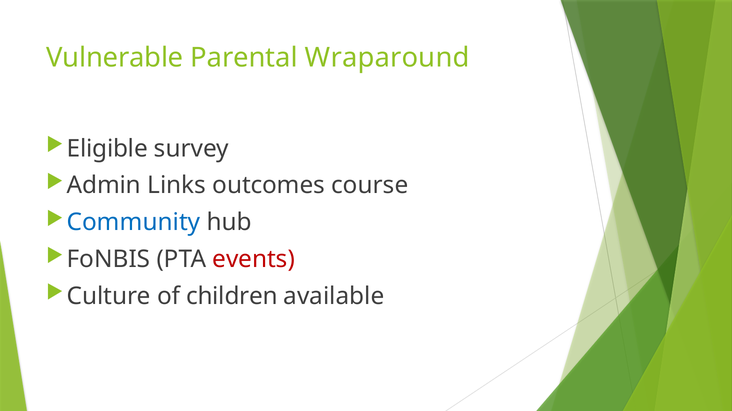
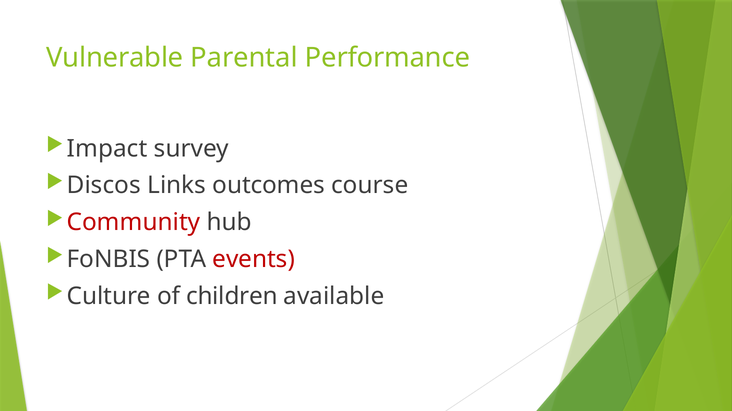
Wraparound: Wraparound -> Performance (387, 58)
Eligible: Eligible -> Impact (107, 149)
Admin: Admin -> Discos (104, 186)
Community colour: blue -> red (134, 223)
